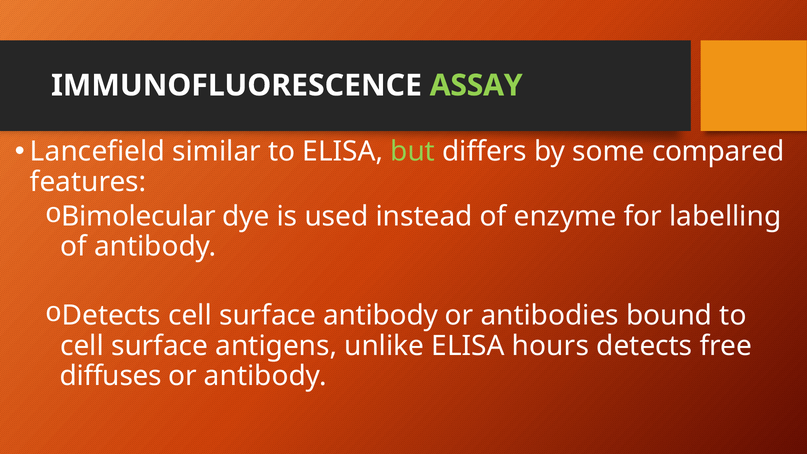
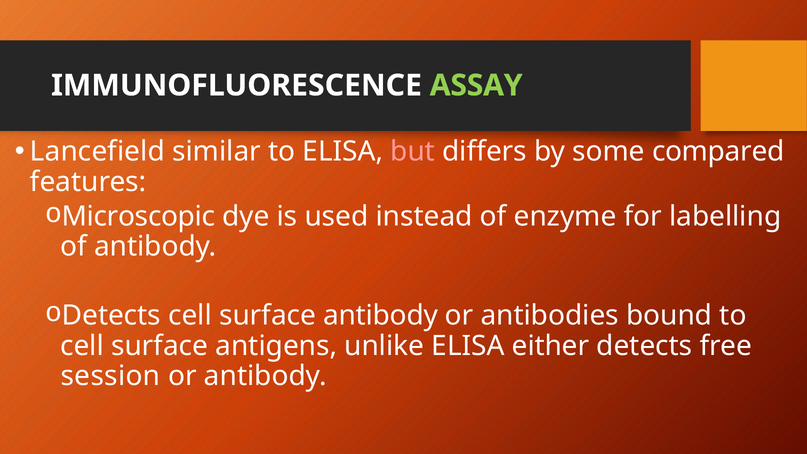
but colour: light green -> pink (413, 152)
Bimolecular: Bimolecular -> Microscopic (138, 216)
hours: hours -> either (551, 346)
diffuses: diffuses -> session (110, 376)
